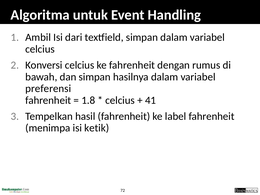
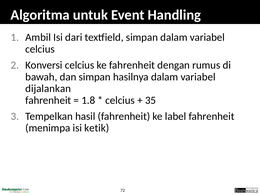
preferensi: preferensi -> dijalankan (48, 89)
41: 41 -> 35 (151, 100)
